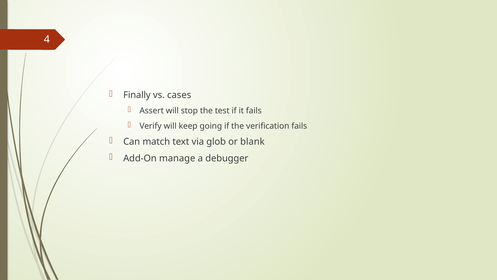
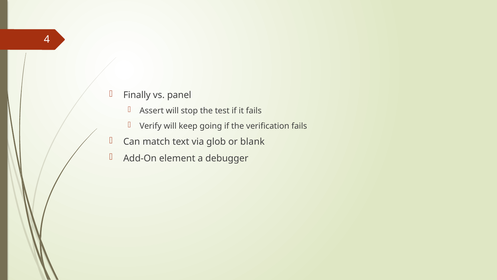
cases: cases -> panel (179, 95)
manage: manage -> element (177, 158)
